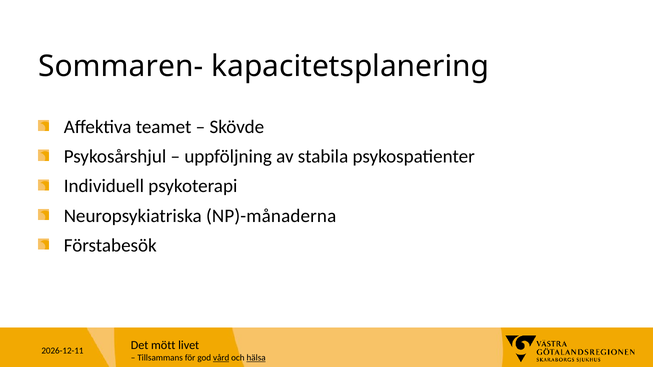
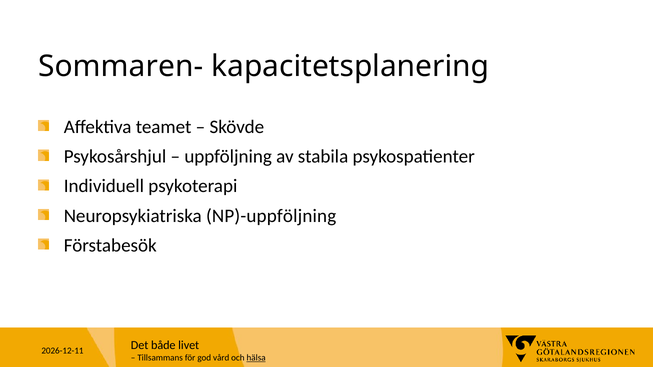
NP)-månaderna: NP)-månaderna -> NP)-uppföljning (271, 216)
mött: mött -> både (163, 346)
vård underline: present -> none (221, 358)
